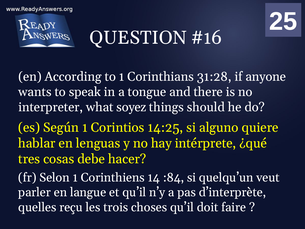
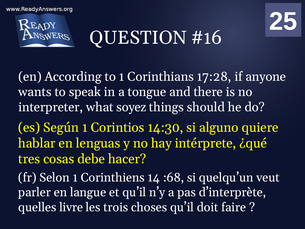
31:28: 31:28 -> 17:28 (214, 77)
14:25: 14:25 -> 14:30 (165, 127)
:84: :84 -> :68 (173, 177)
reçu: reçu -> livre (71, 207)
